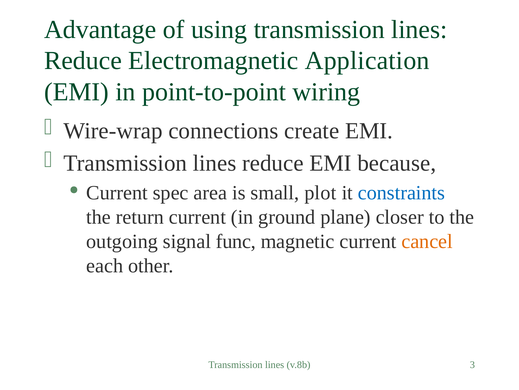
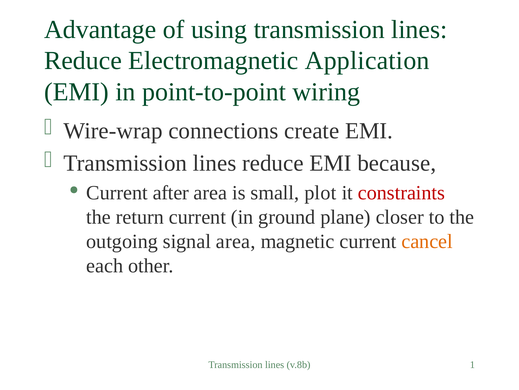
spec: spec -> after (171, 193)
constraints colour: blue -> red (401, 193)
signal func: func -> area (236, 241)
3: 3 -> 1 (472, 364)
